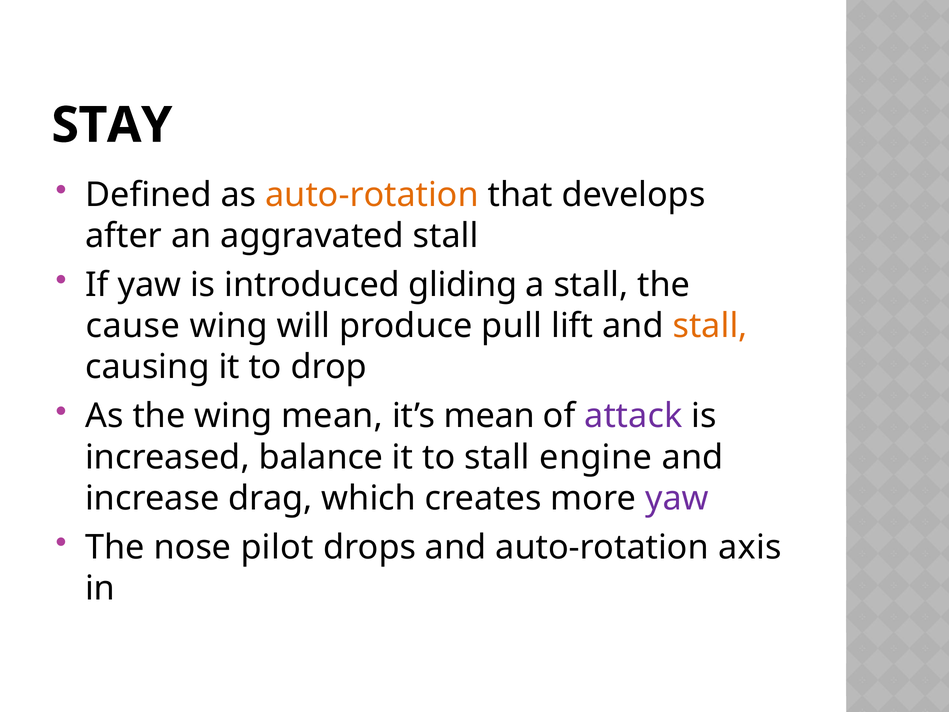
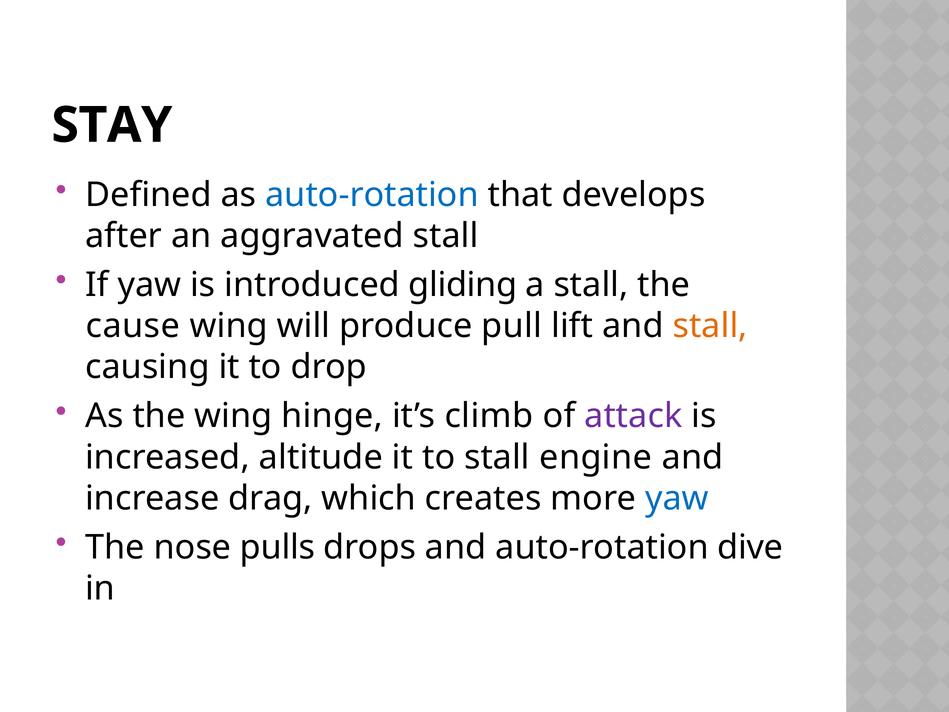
auto-rotation colour: orange -> blue (372, 195)
wing mean: mean -> hinge (332, 416)
it’s mean: mean -> climb (489, 416)
balance: balance -> altitude (321, 457)
yaw colour: purple -> blue (677, 498)
pilot: pilot -> pulls (277, 547)
axis: axis -> dive (750, 547)
